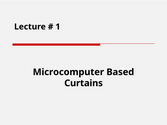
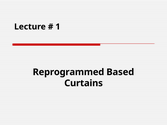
Microcomputer: Microcomputer -> Reprogrammed (68, 72)
